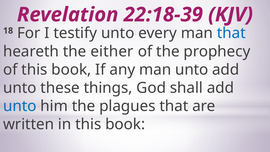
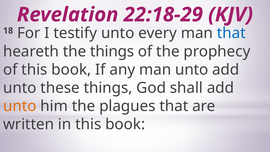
22:18-39: 22:18-39 -> 22:18-29 (163, 15)
the either: either -> things (112, 51)
unto colour: blue -> orange (20, 106)
